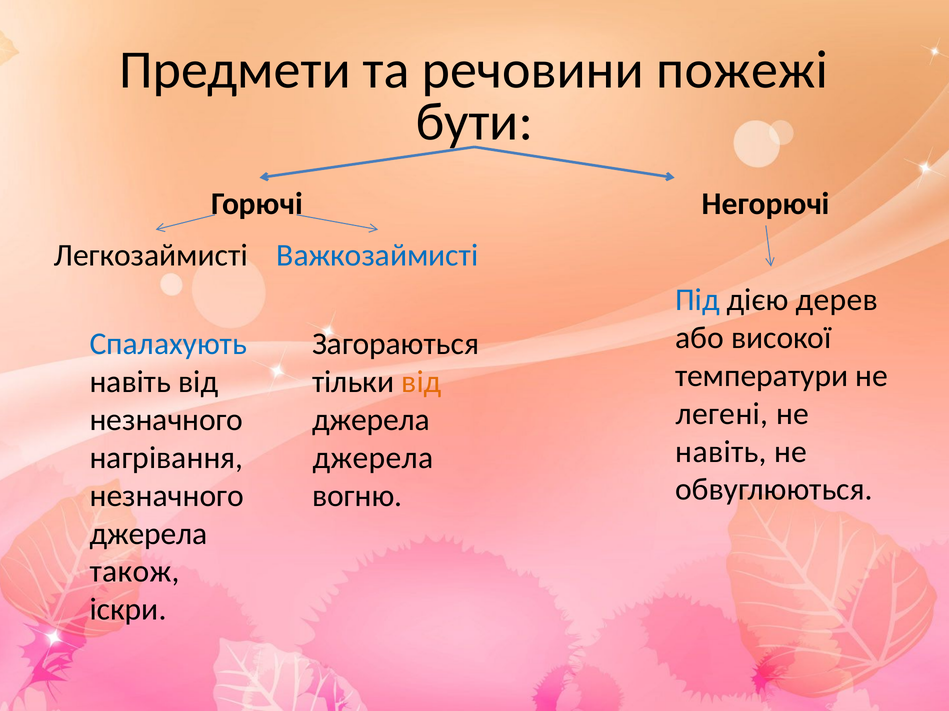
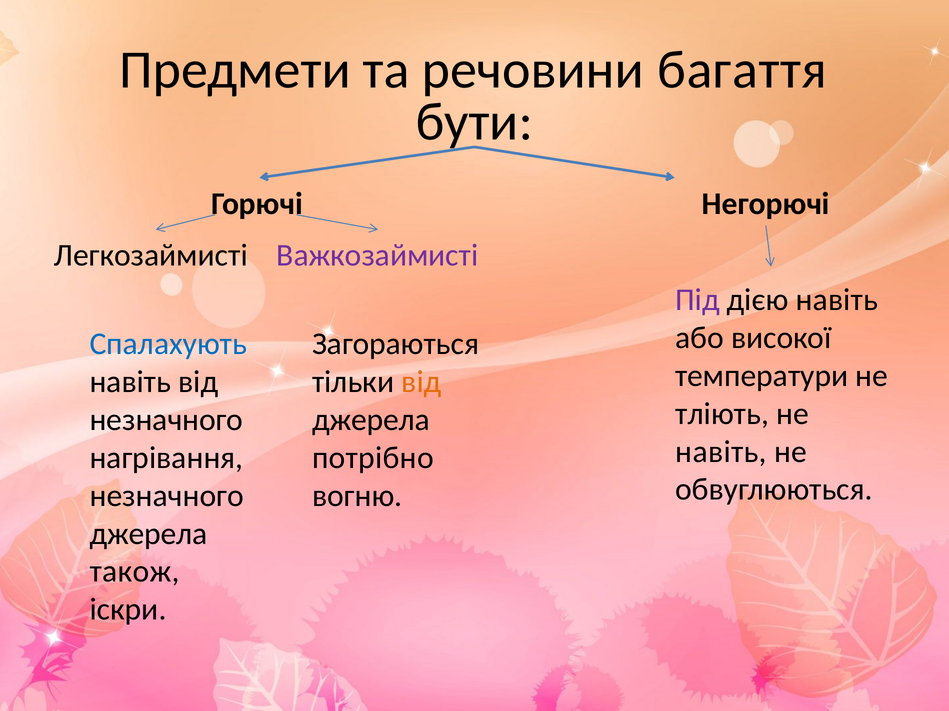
пожежі: пожежі -> багаття (742, 70)
Важкозаймисті colour: blue -> purple (377, 256)
Під colour: blue -> purple (698, 300)
дією дерев: дерев -> навіть (837, 300)
легені: легені -> тліють (722, 414)
джерела: джерела -> потрібно (373, 458)
